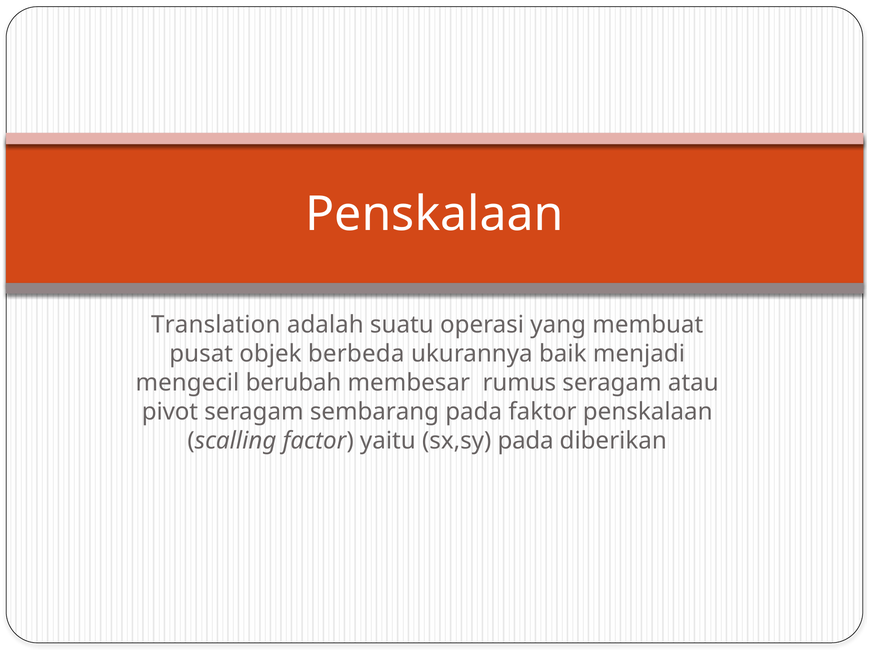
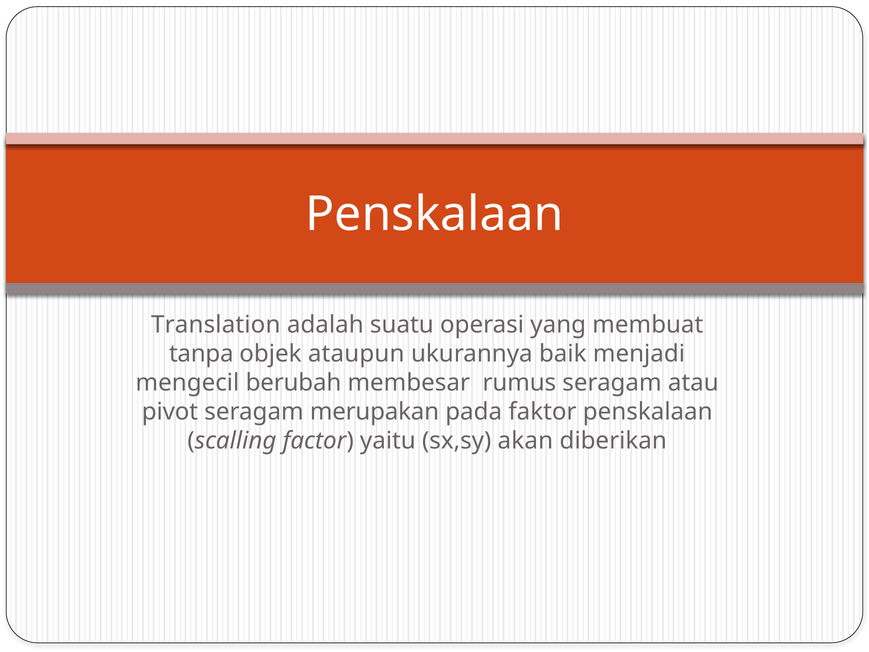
pusat: pusat -> tanpa (201, 354)
berbeda: berbeda -> ataupun (356, 354)
sembarang: sembarang -> merupakan (375, 412)
sx,sy pada: pada -> akan (525, 441)
